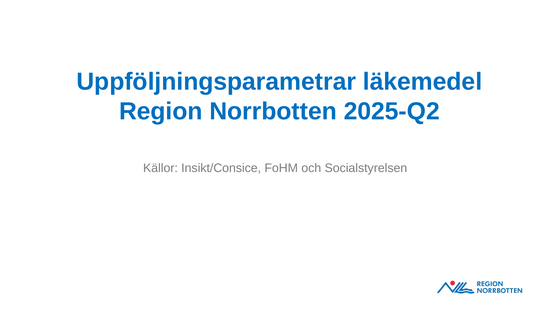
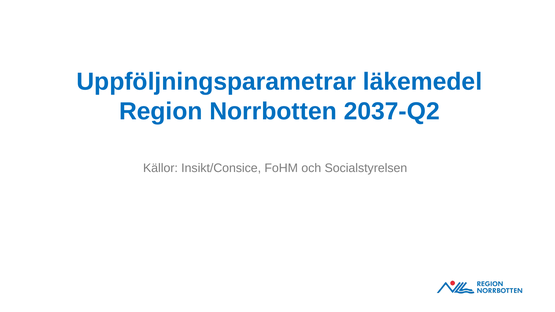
2025-Q2: 2025-Q2 -> 2037-Q2 (392, 111)
